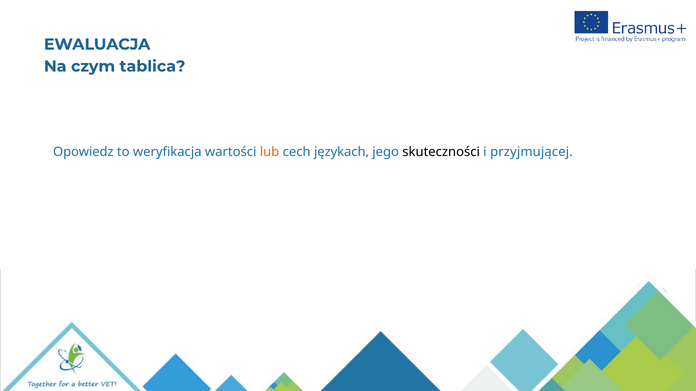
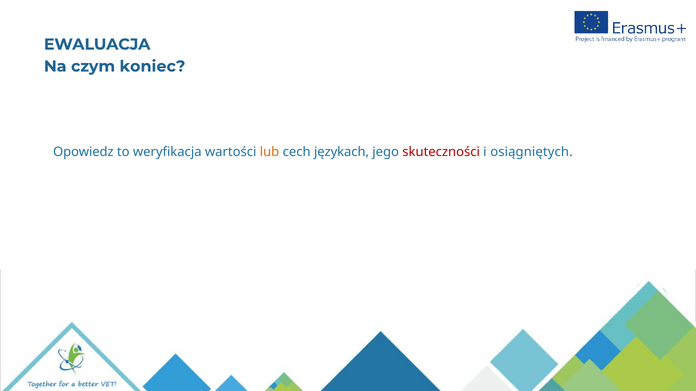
tablica: tablica -> koniec (152, 66)
skuteczności colour: black -> red (441, 152)
przyjmującej: przyjmującej -> osiągniętych (531, 152)
